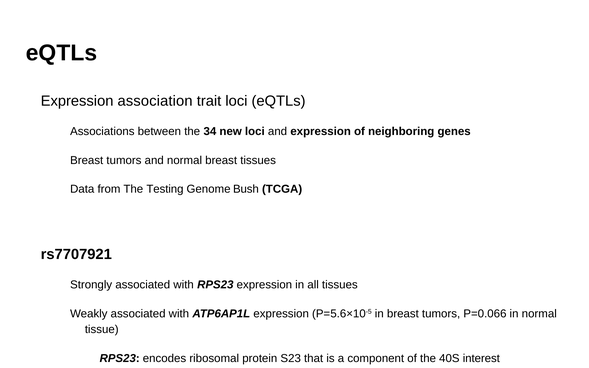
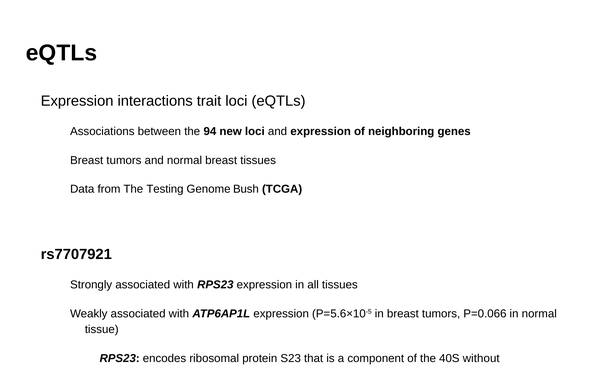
association: association -> interactions (155, 101)
34: 34 -> 94 (210, 131)
interest: interest -> without (481, 358)
